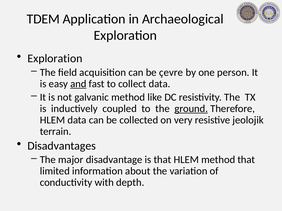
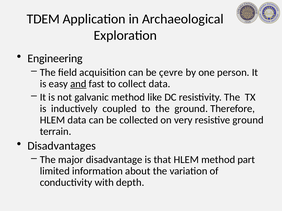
Exploration: Exploration -> Engineering (55, 59)
ground underline: present -> none (191, 109)
resistive jeolojik: jeolojik -> ground (248, 120)
method that: that -> part (246, 160)
